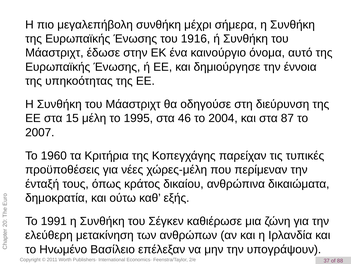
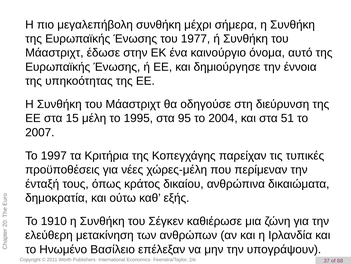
1916: 1916 -> 1977 (195, 39)
46: 46 -> 95 (184, 118)
87: 87 -> 51 (287, 118)
1960: 1960 -> 1997 (54, 155)
1991: 1991 -> 1910 (54, 221)
